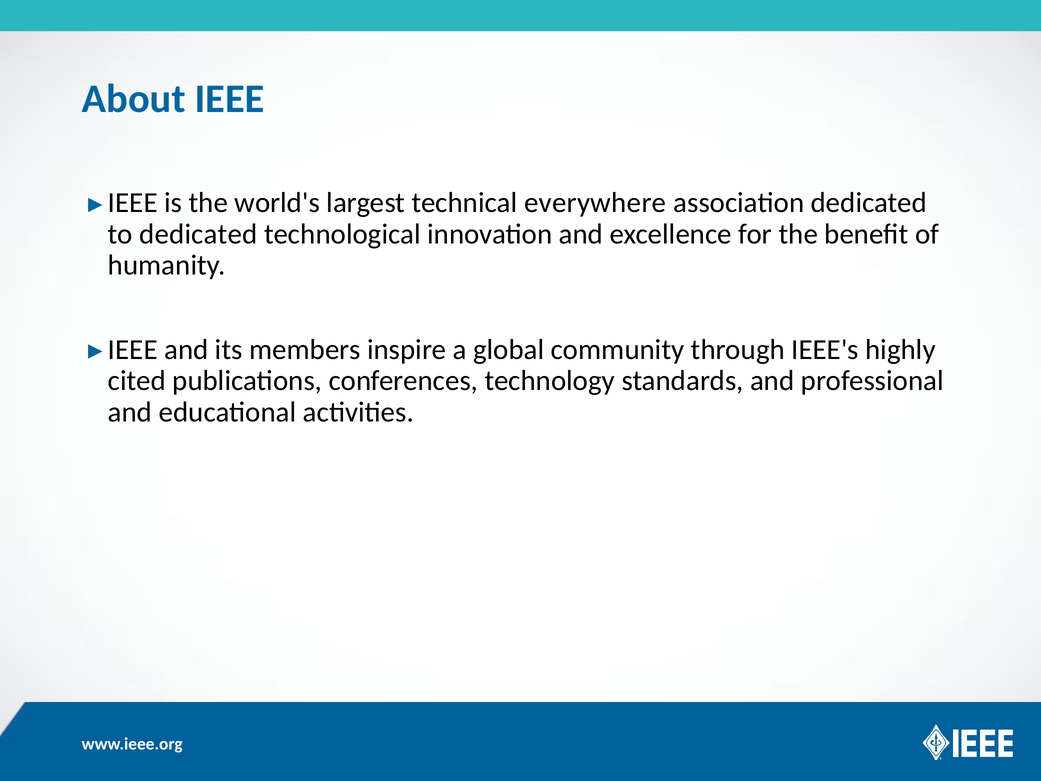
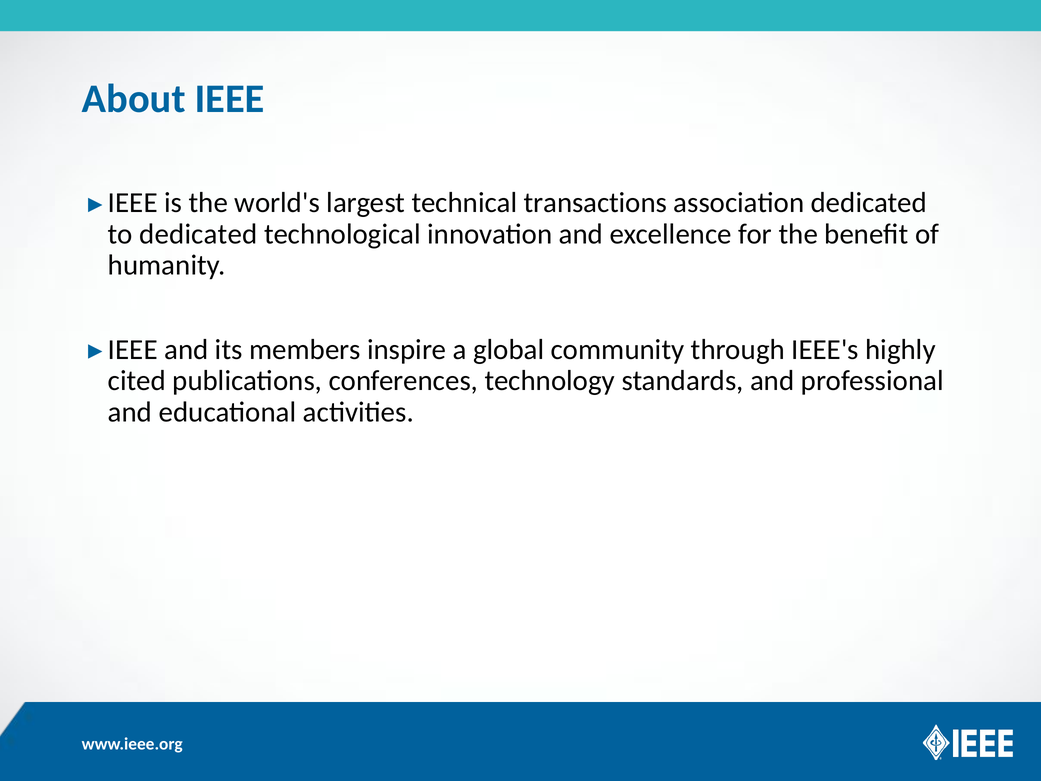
everywhere: everywhere -> transactions (595, 203)
